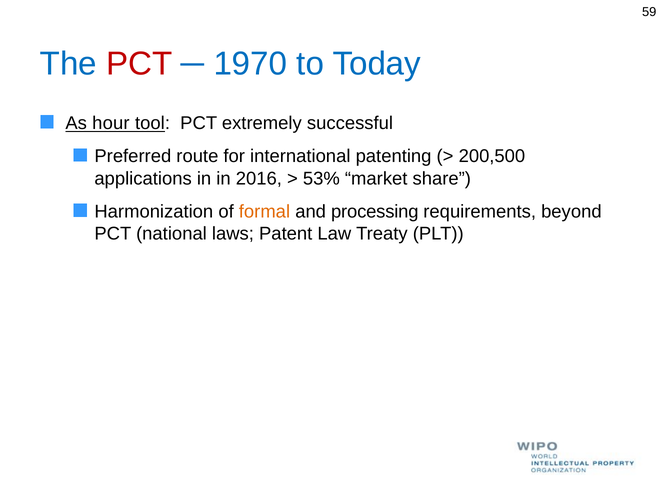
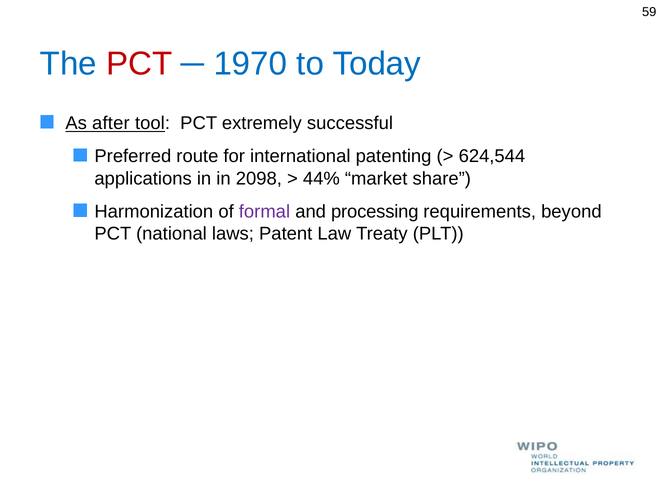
hour: hour -> after (111, 123)
200,500: 200,500 -> 624,544 (492, 156)
2016: 2016 -> 2098 (259, 179)
53%: 53% -> 44% (321, 179)
formal colour: orange -> purple (264, 212)
